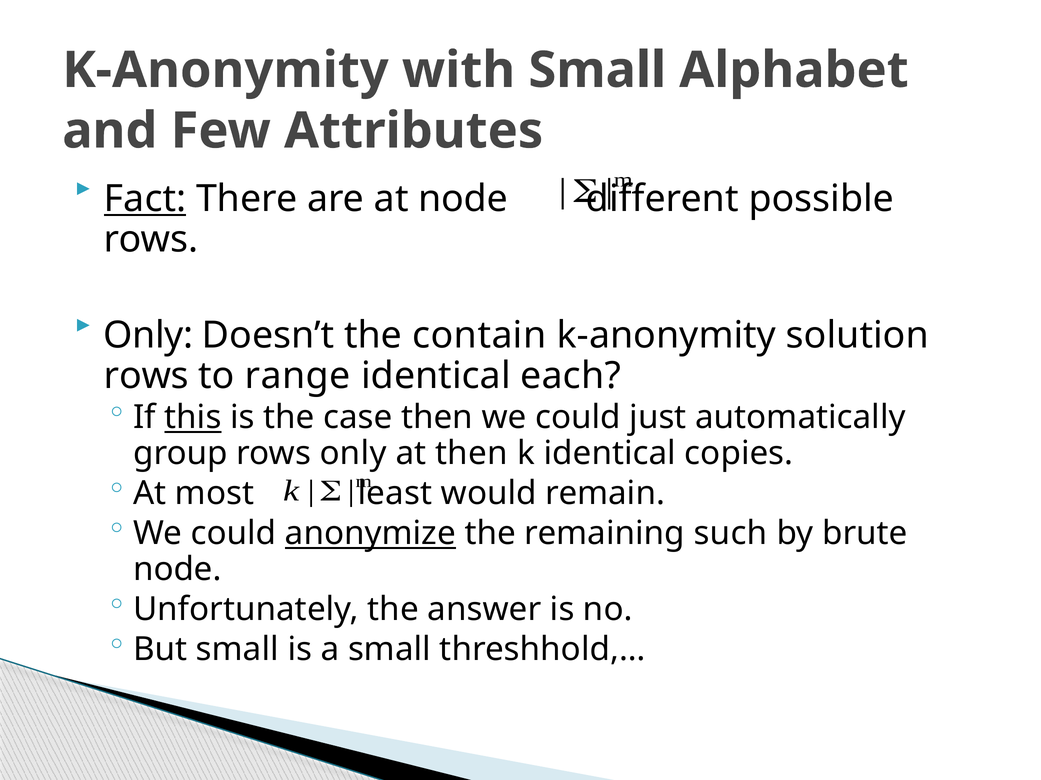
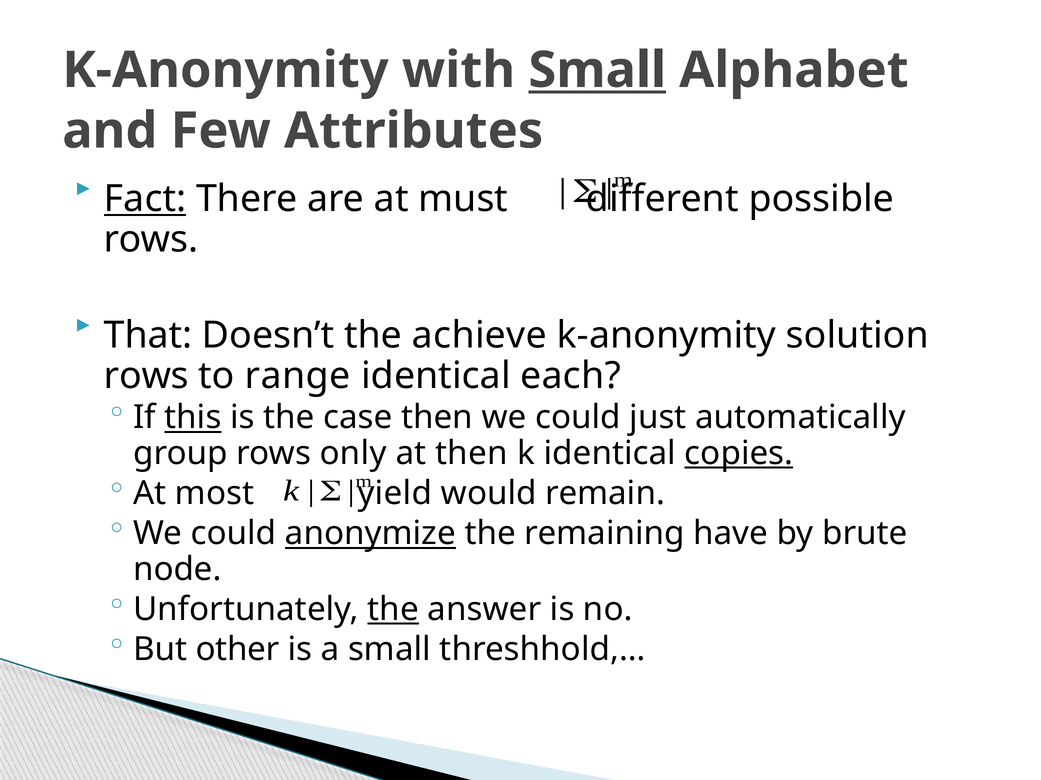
Small underline: none -> present (597, 70)
at node: node -> must (463, 199)
Only: Only -> That (148, 336)
contain: contain -> achieve (479, 336)
copies underline: none -> present (739, 454)
least: least -> yield (395, 494)
such: such -> have (731, 534)
the underline: none -> present (393, 610)
But small: small -> other (238, 650)
